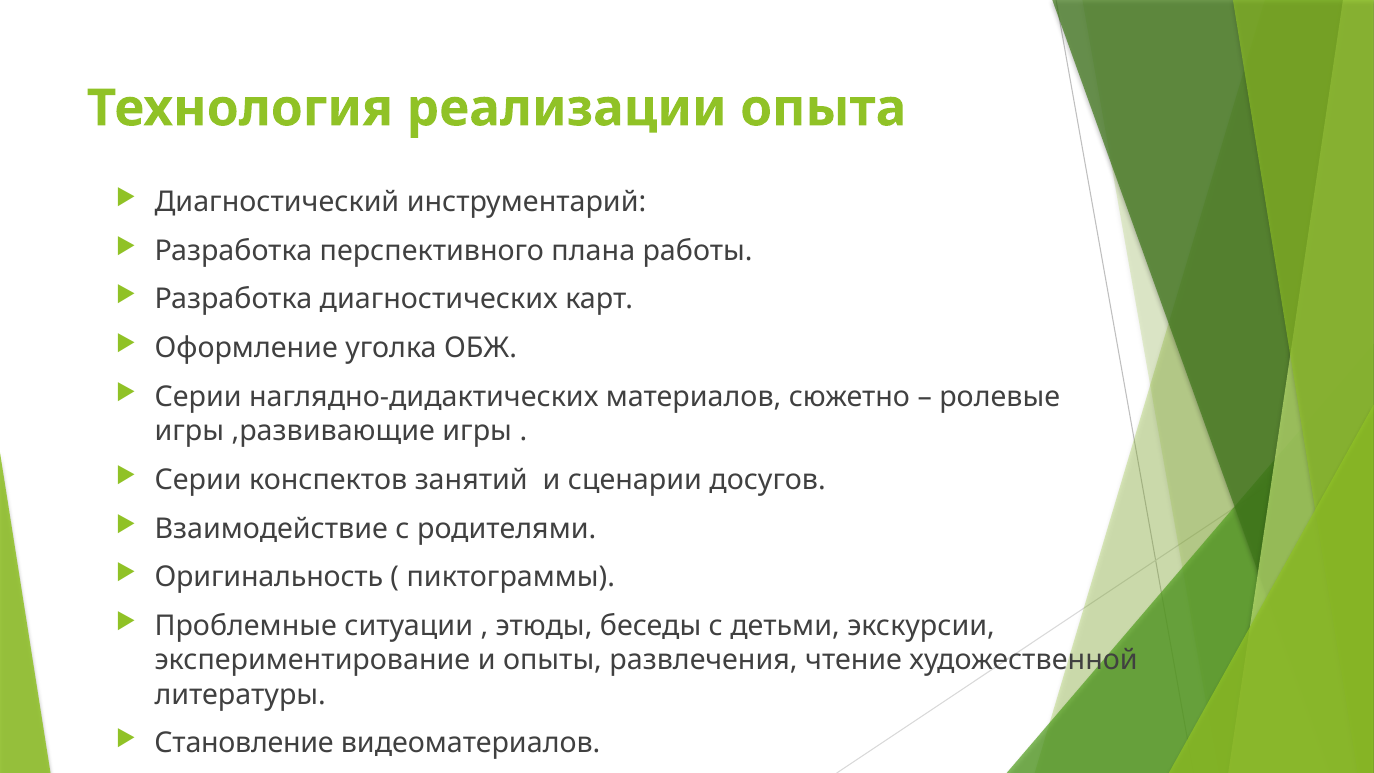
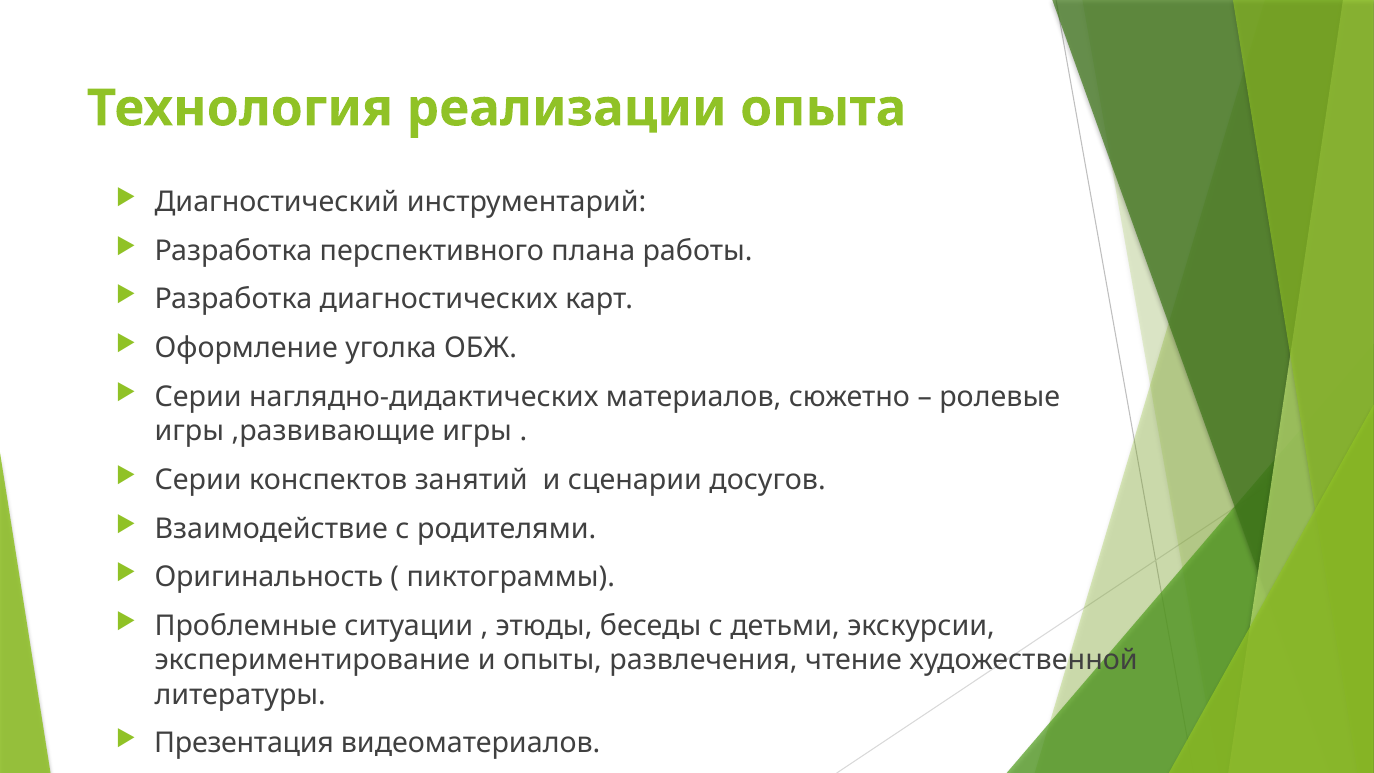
Становление: Становление -> Презентация (244, 743)
